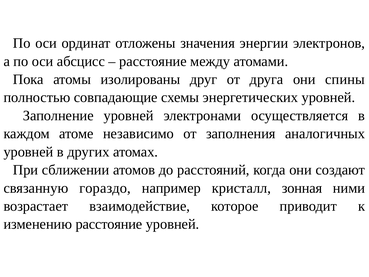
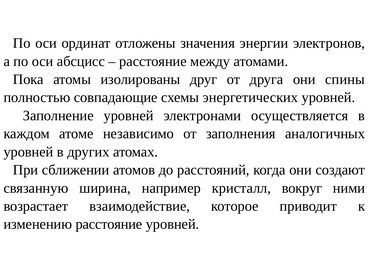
гораздо: гораздо -> ширина (105, 188)
зонная: зонная -> вокруг (302, 188)
